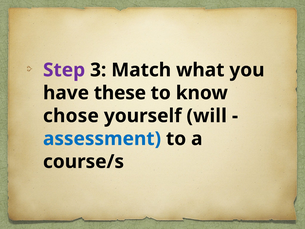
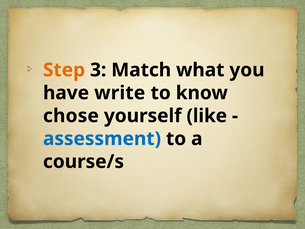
Step colour: purple -> orange (64, 70)
these: these -> write (120, 93)
will: will -> like (207, 116)
